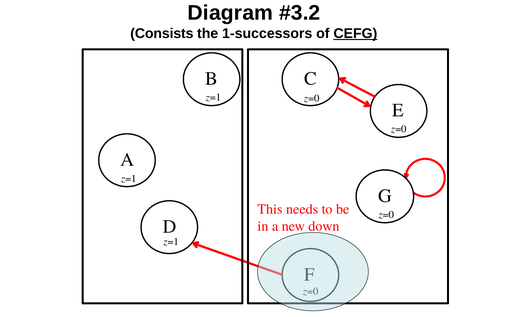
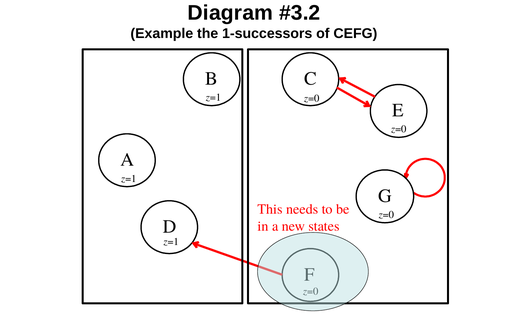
Consists: Consists -> Example (162, 33)
CEFG underline: present -> none (355, 33)
down: down -> states (324, 227)
